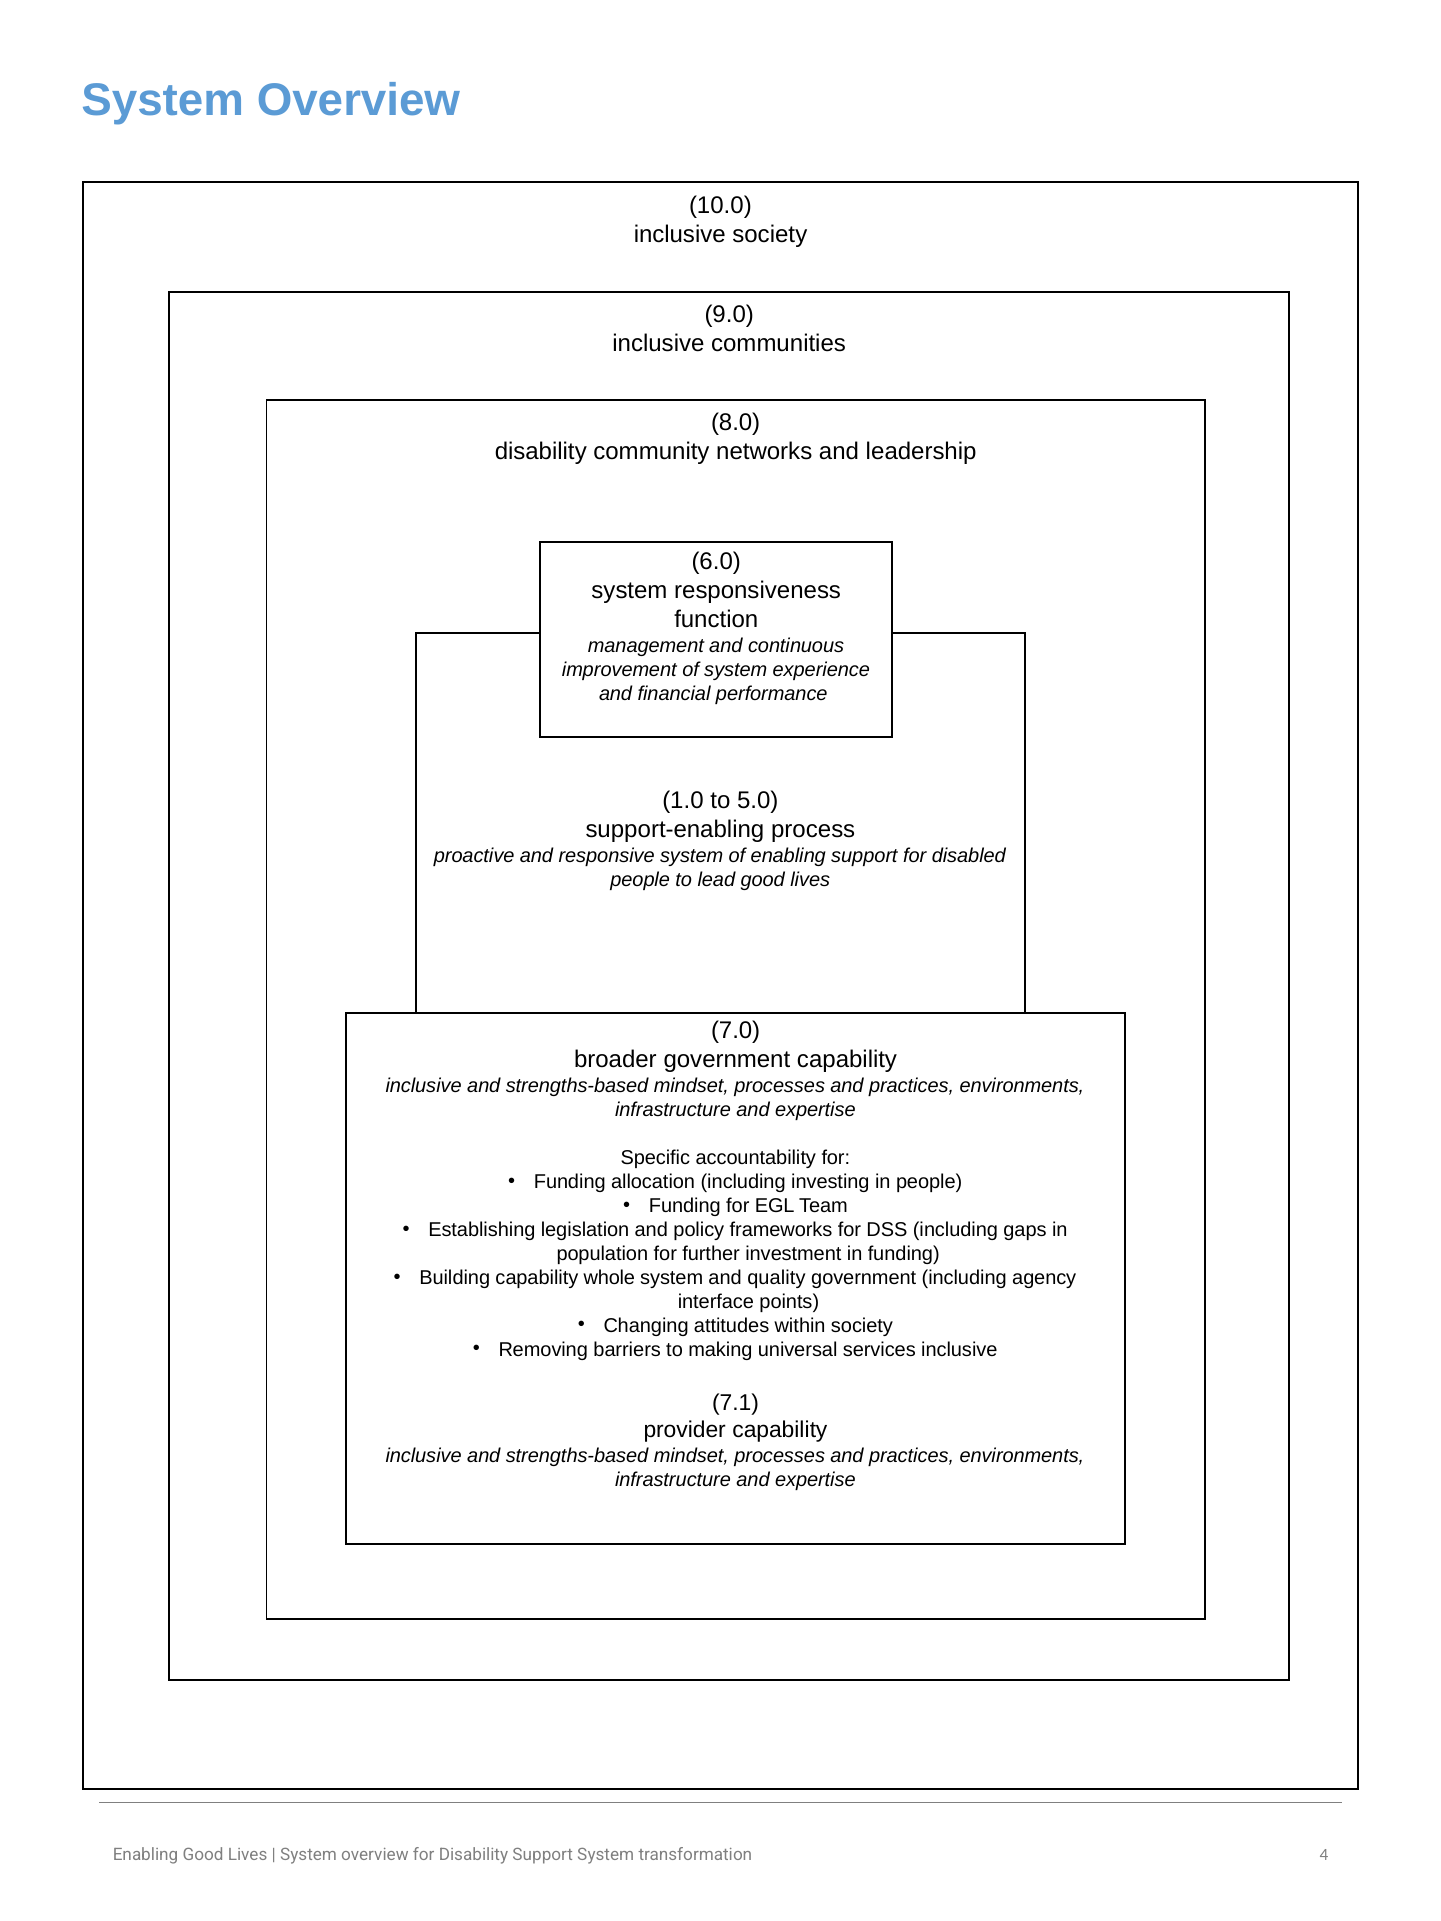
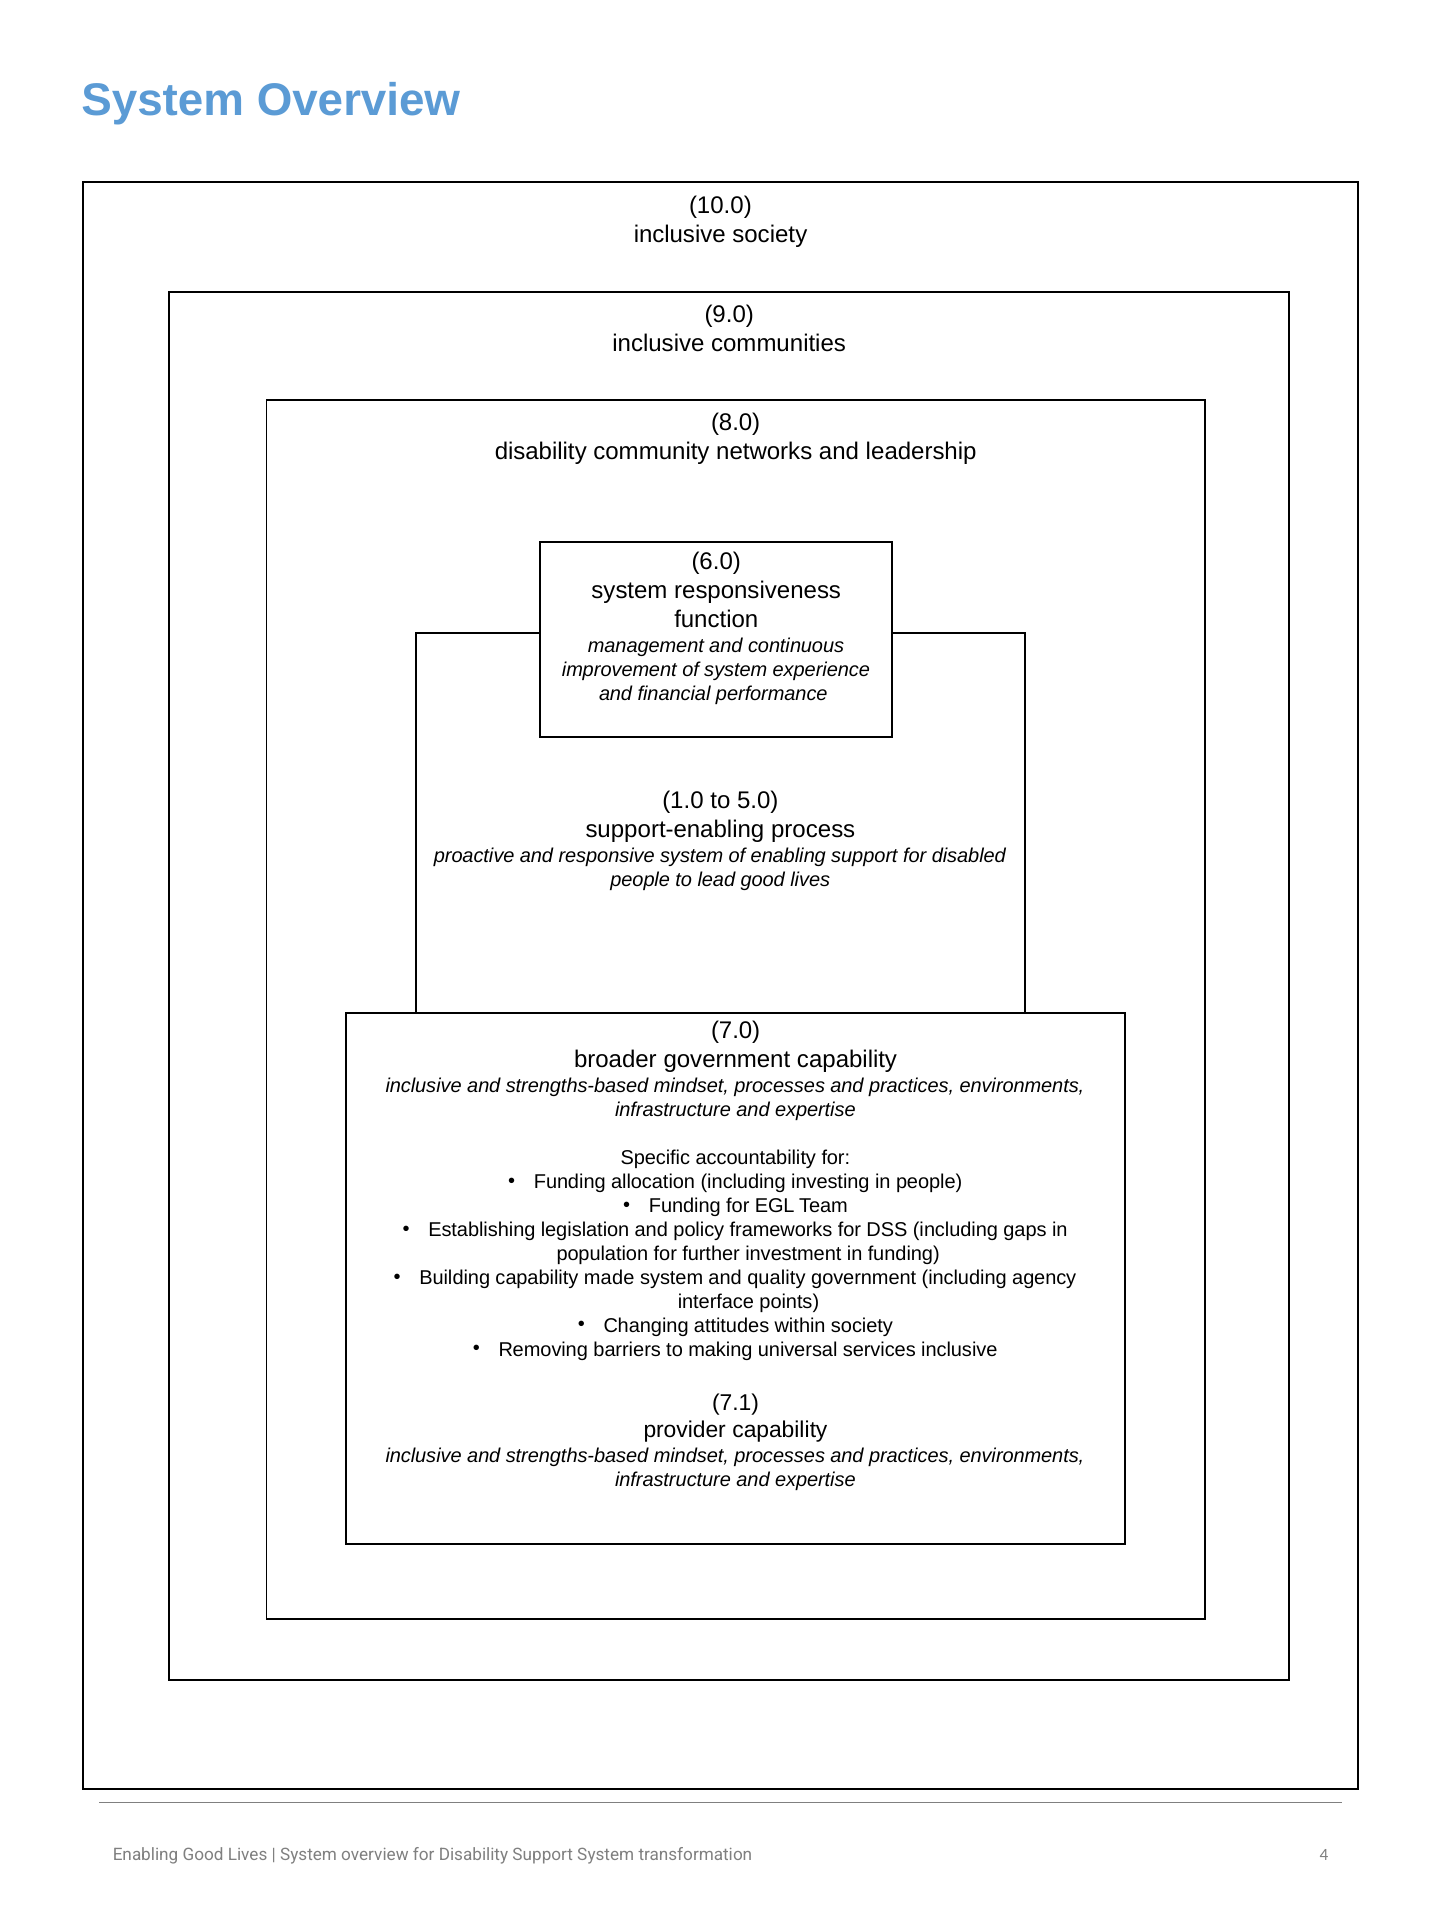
whole: whole -> made (609, 1278)
